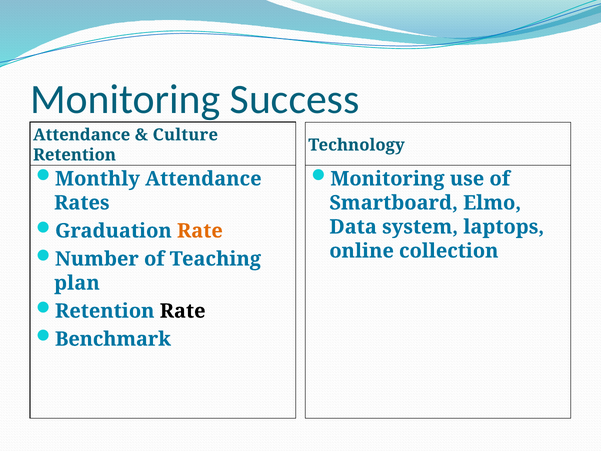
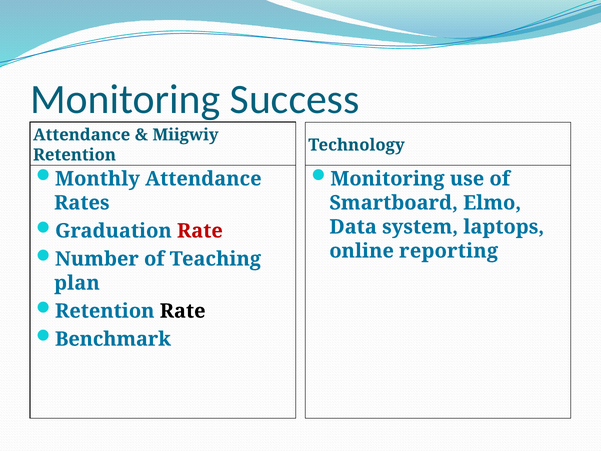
Culture: Culture -> Miigwiy (185, 135)
Rate colour: orange -> red (200, 231)
collection: collection -> reporting (449, 251)
